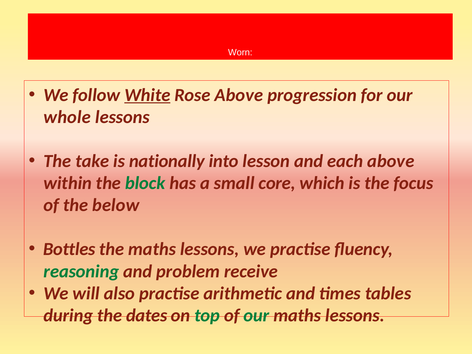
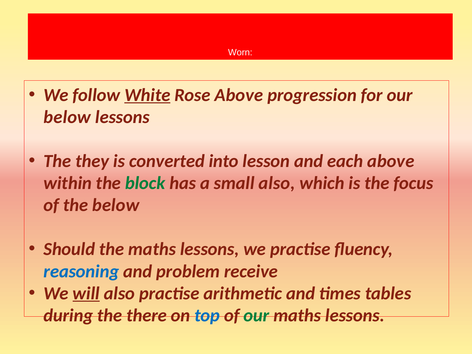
whole: whole -> below (67, 117)
take: take -> they (92, 161)
nationally: nationally -> converted (167, 161)
small core: core -> also (277, 183)
Bottles: Bottles -> Should (69, 249)
reasoning colour: green -> blue (81, 271)
will underline: none -> present (86, 293)
dates: dates -> there (147, 315)
top colour: green -> blue (207, 315)
